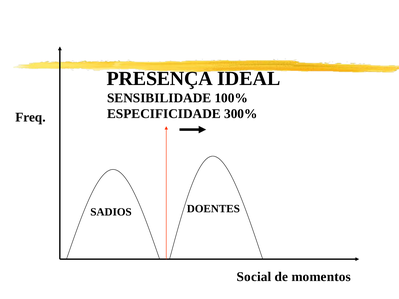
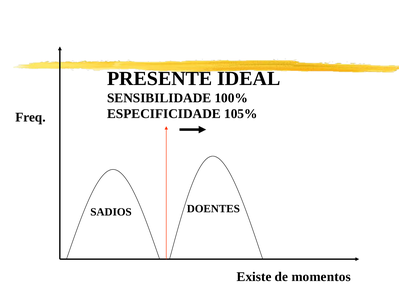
PRESENÇA: PRESENÇA -> PRESENTE (160, 78)
300%: 300% -> 105% (241, 114)
Social: Social -> Existe (254, 277)
